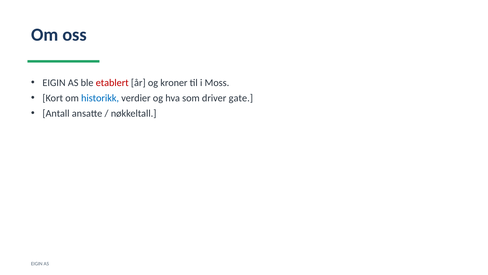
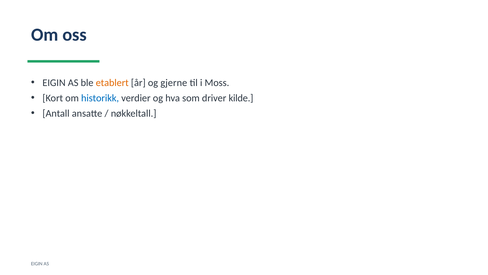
etablert colour: red -> orange (112, 83)
kroner: kroner -> gjerne (174, 83)
gate: gate -> kilde (241, 98)
